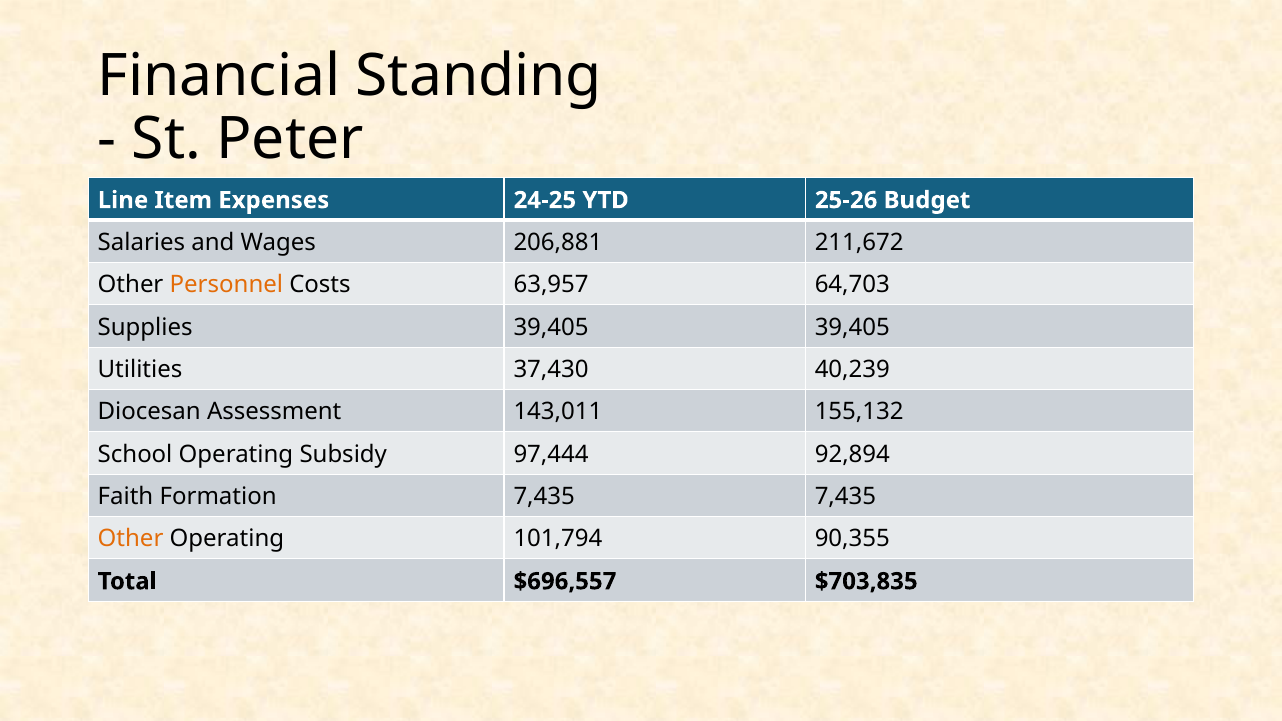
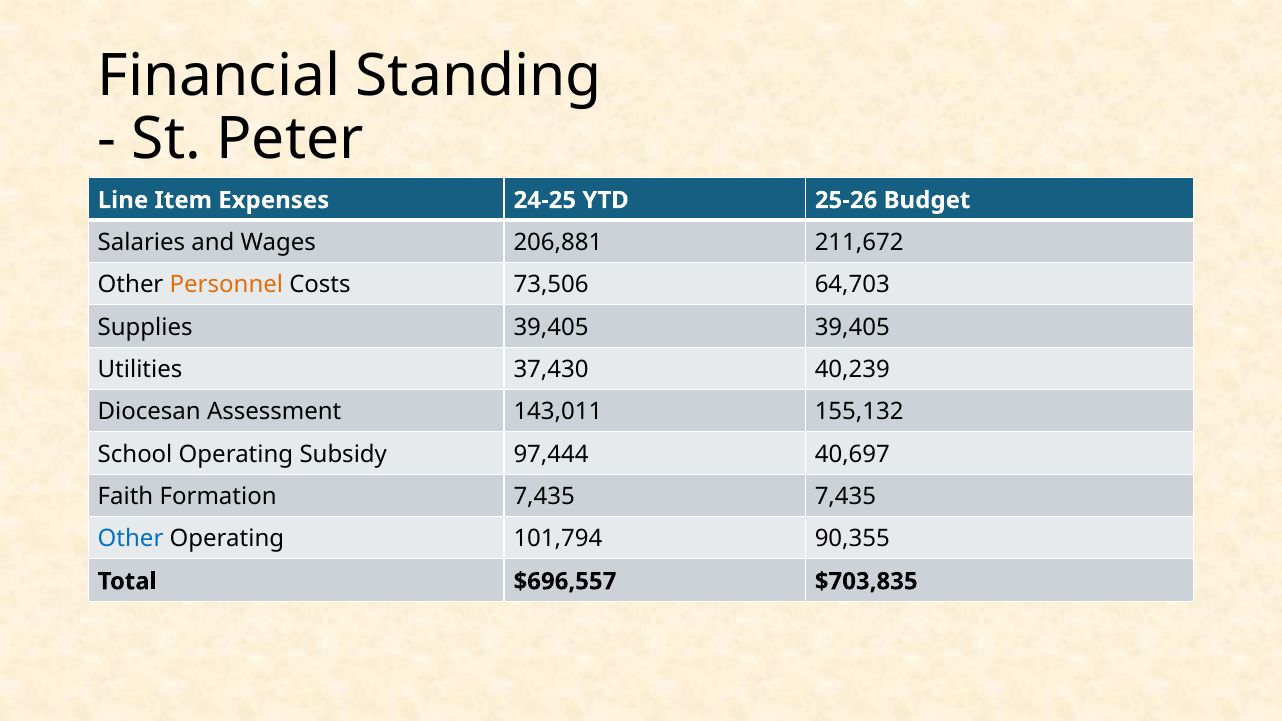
63,957: 63,957 -> 73,506 (551, 285)
92,894: 92,894 -> 40,697 (852, 454)
Other colour: orange -> blue (131, 539)
